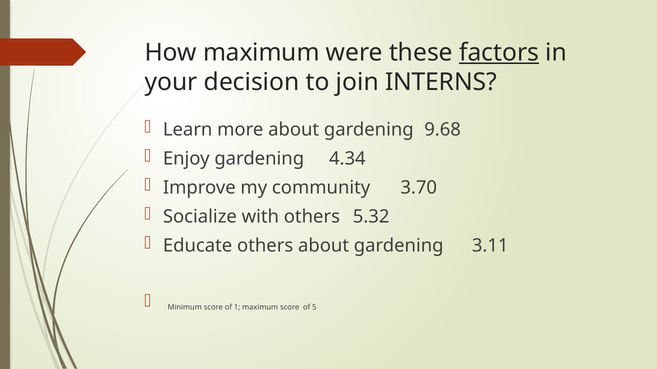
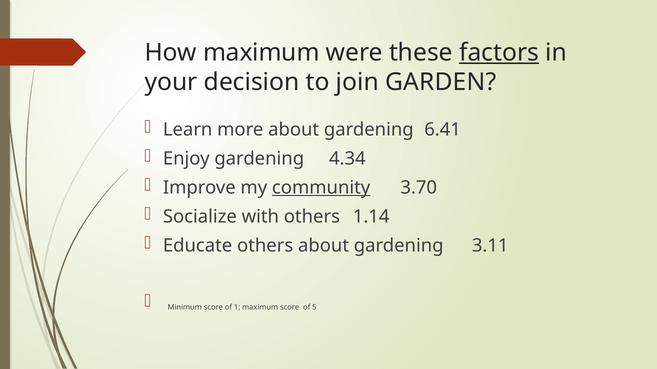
INTERNS: INTERNS -> GARDEN (441, 82)
9.68: 9.68 -> 6.41 (443, 130)
community underline: none -> present (321, 188)
5.32: 5.32 -> 1.14 (371, 217)
